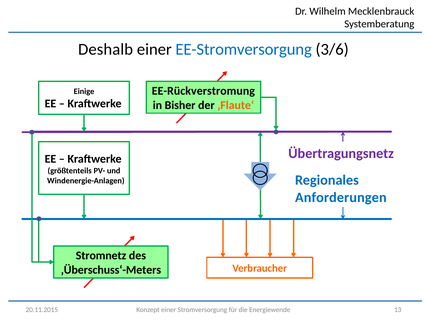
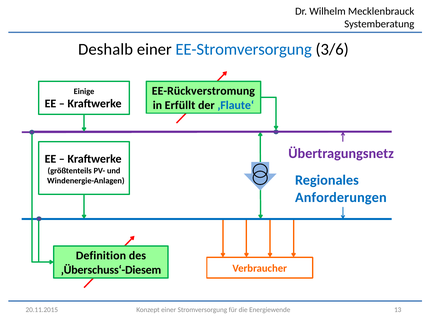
Bisher: Bisher -> Erfüllt (180, 105)
‚Flaute‘ colour: orange -> blue (236, 105)
Stromnetz: Stromnetz -> Definition (101, 256)
‚Überschuss‘-Meters: ‚Überschuss‘-Meters -> ‚Überschuss‘-Diesem (111, 270)
